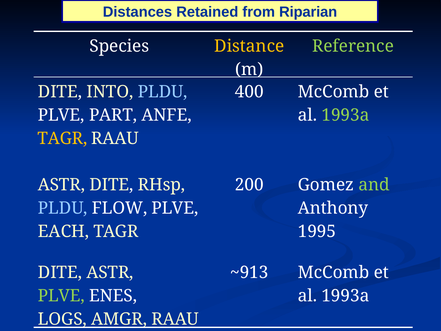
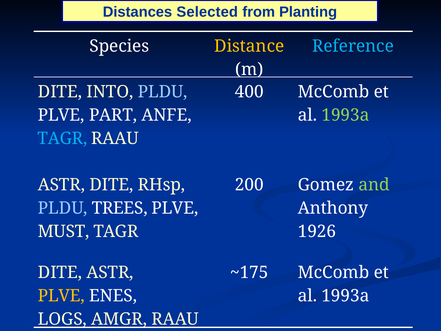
Retained: Retained -> Selected (207, 12)
Riparian: Riparian -> Planting (308, 12)
Reference colour: light green -> light blue (353, 46)
TAGR colour: yellow -> light blue (62, 138)
FLOW: FLOW -> TREES (120, 208)
EACH: EACH -> MUST (64, 231)
1995: 1995 -> 1926 (317, 231)
~913: ~913 -> ~175 (249, 272)
PLVE colour: light green -> yellow (61, 296)
